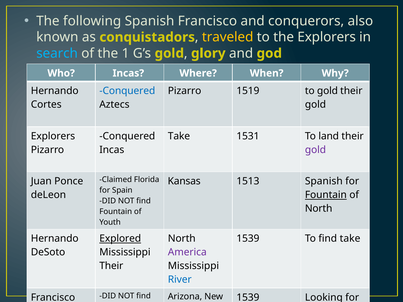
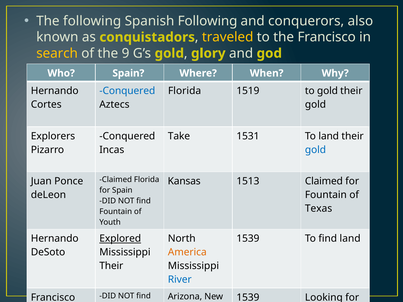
Spanish Francisco: Francisco -> Following (208, 21)
the Explorers: Explorers -> Francisco (327, 37)
search colour: light blue -> yellow (57, 53)
1: 1 -> 9 (126, 53)
Who Incas: Incas -> Spain (128, 73)
Pizarro: Pizarro -> Florida (185, 91)
gold colour: purple -> blue (315, 150)
1513 Spanish: Spanish -> Claimed (324, 181)
Fountain underline: present -> none (326, 195)
North: North -> Texas (319, 209)
find take: take -> land (350, 239)
America colour: purple -> orange (187, 252)
